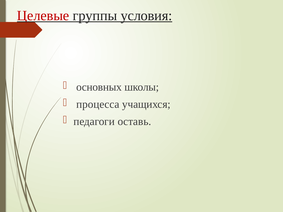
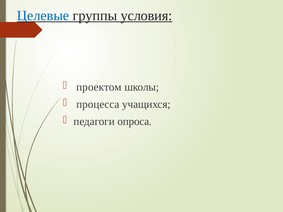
Целевые colour: red -> blue (43, 16)
основных: основных -> проектом (99, 87)
оставь: оставь -> опроса (135, 122)
